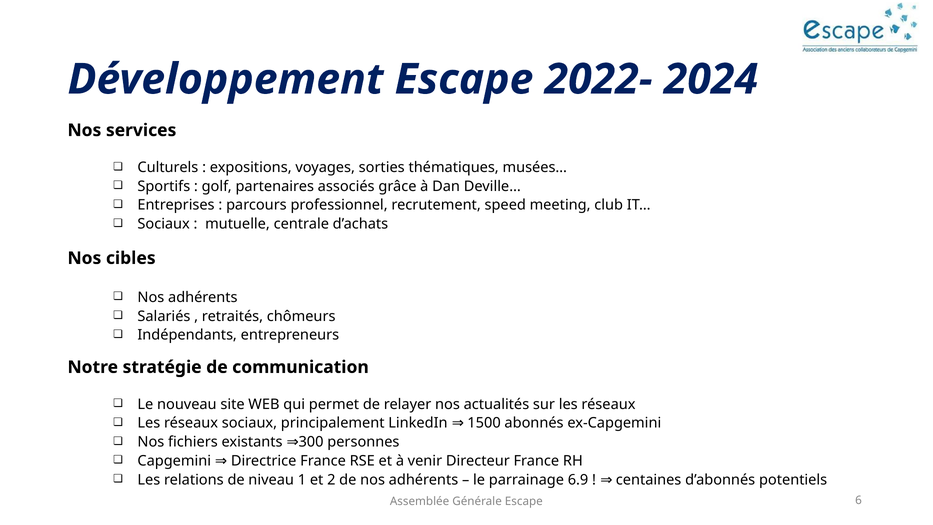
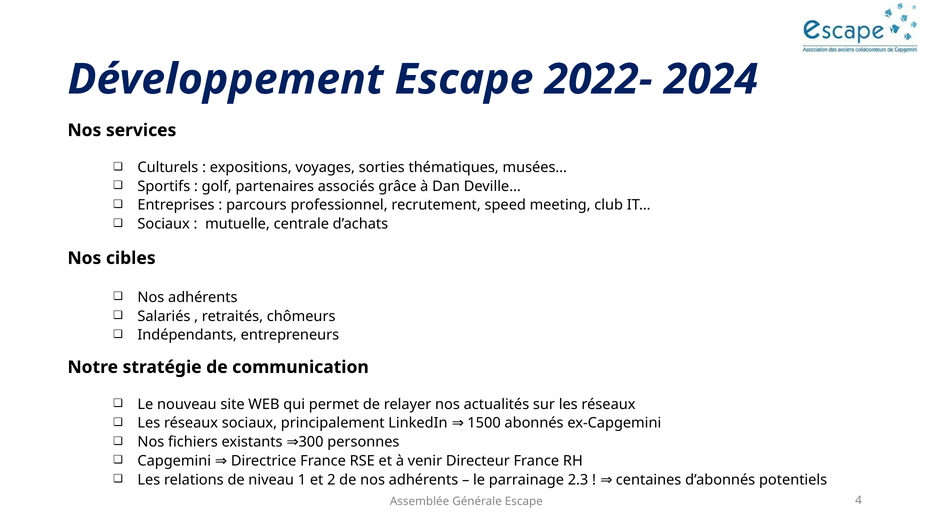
6.9: 6.9 -> 2.3 (578, 480)
6: 6 -> 4 (859, 500)
